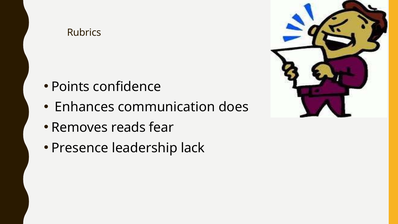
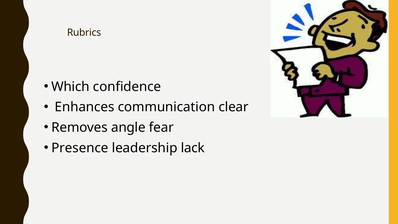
Points: Points -> Which (70, 87)
does: does -> clear (234, 107)
reads: reads -> angle (128, 127)
